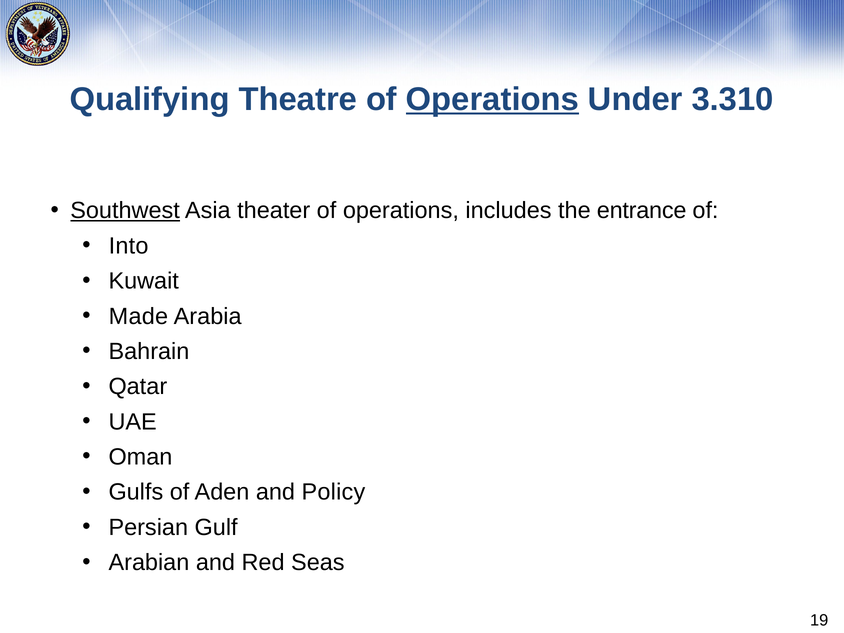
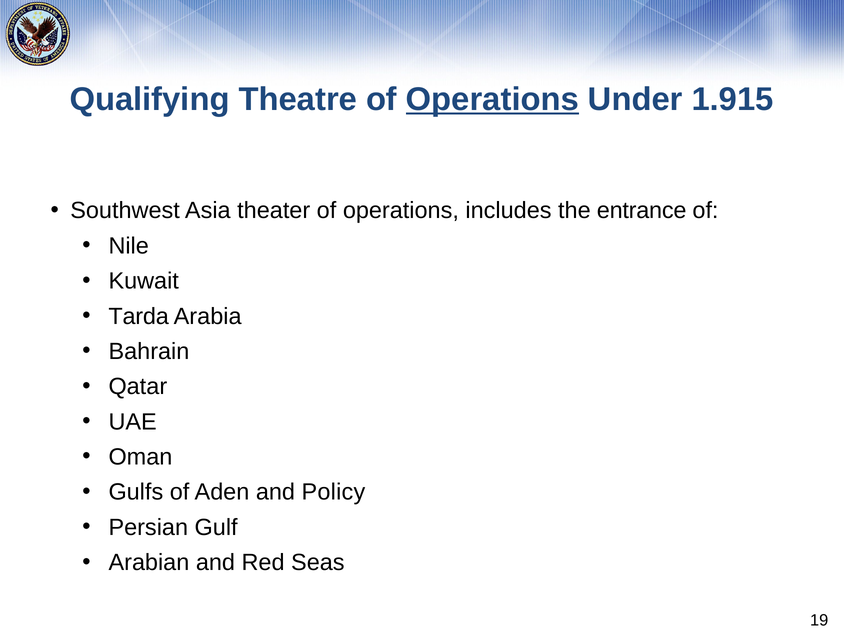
3.310: 3.310 -> 1.915 (733, 99)
Southwest underline: present -> none (125, 211)
Into: Into -> Nile (129, 246)
Made: Made -> Tarda (139, 316)
